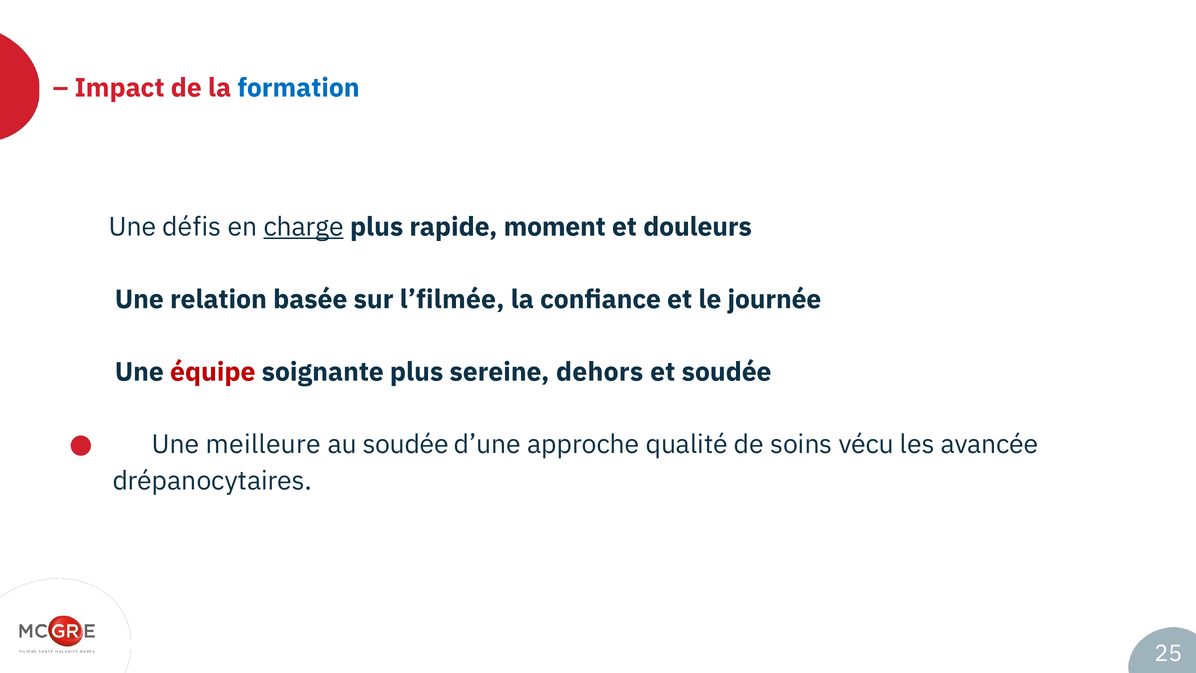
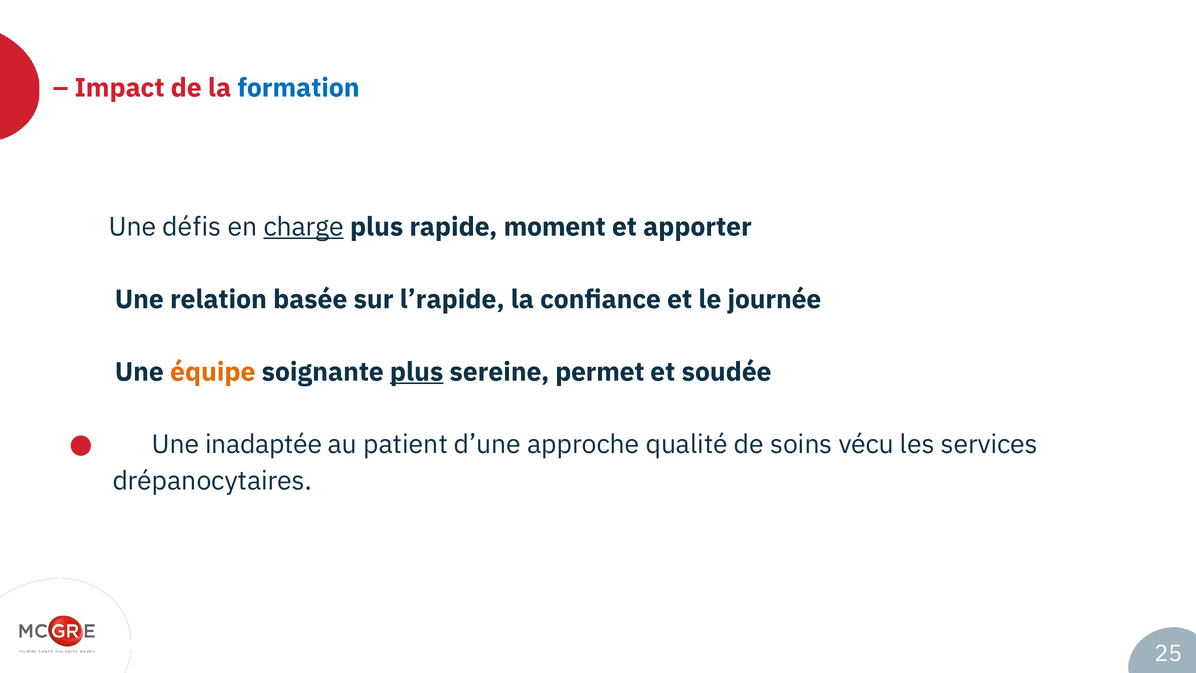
douleurs: douleurs -> apporter (697, 227)
l’filmée: l’filmée -> l’rapide (452, 299)
équipe colour: red -> orange (213, 372)
plus underline: none -> present (417, 372)
dehors: dehors -> permet (600, 372)
meilleure: meilleure -> inadaptée (264, 444)
au soudée: soudée -> patient (405, 444)
avancée: avancée -> services (989, 444)
